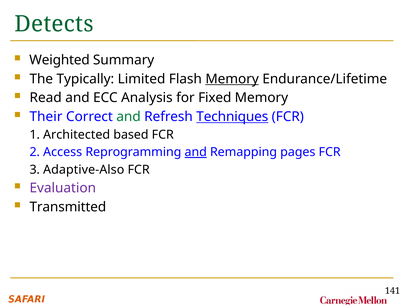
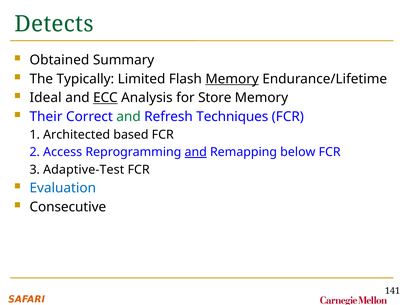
Weighted: Weighted -> Obtained (59, 60)
Read: Read -> Ideal (46, 98)
ECC underline: none -> present (105, 98)
Fixed: Fixed -> Store (215, 98)
Techniques underline: present -> none (232, 117)
pages: pages -> below (298, 152)
Adaptive-Also: Adaptive-Also -> Adaptive-Test (84, 170)
Evaluation colour: purple -> blue (63, 188)
Transmitted: Transmitted -> Consecutive (68, 207)
